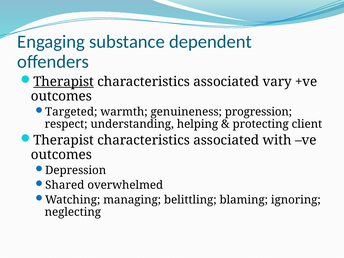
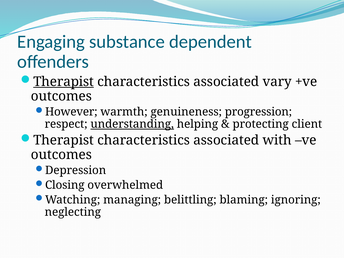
Targeted: Targeted -> However (71, 112)
understanding underline: none -> present (132, 124)
Shared: Shared -> Closing (65, 185)
